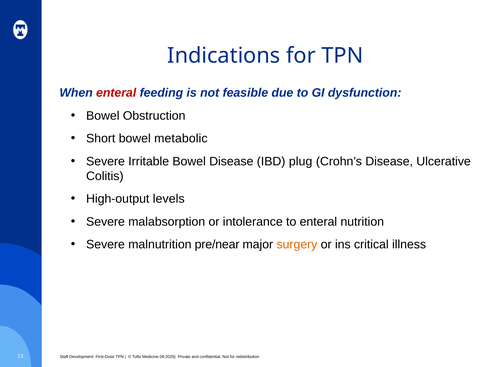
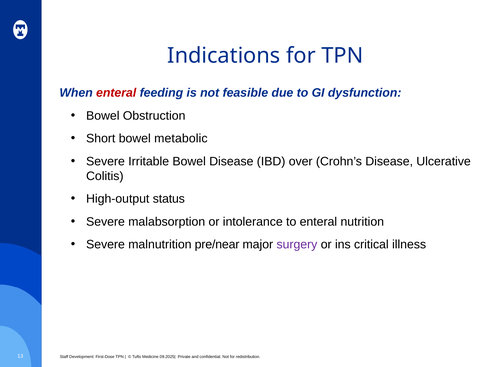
plug: plug -> over (301, 162)
levels: levels -> status (169, 199)
surgery colour: orange -> purple (297, 245)
